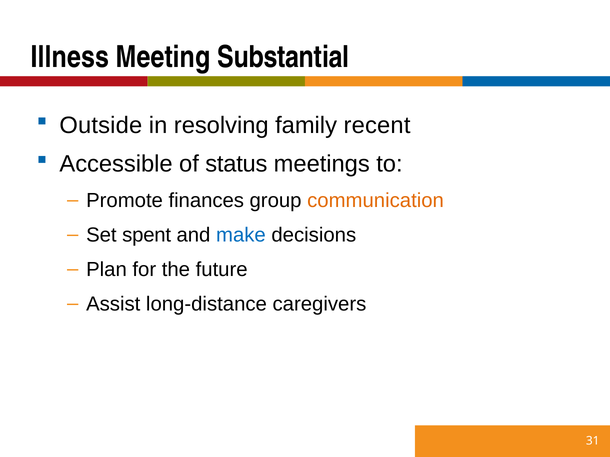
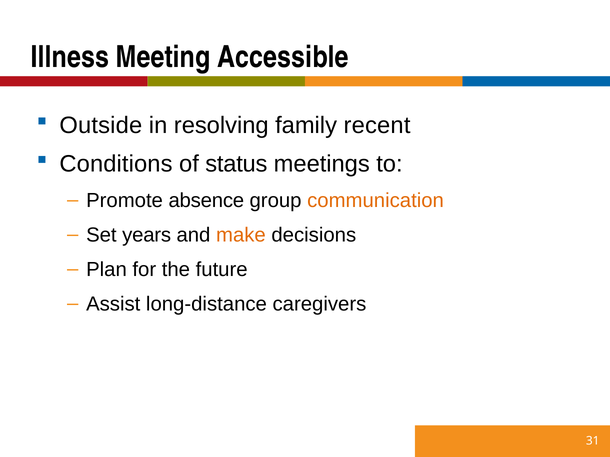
Substantial: Substantial -> Accessible (283, 57)
Accessible: Accessible -> Conditions (116, 164)
finances: finances -> absence (206, 201)
spent: spent -> years (147, 235)
make colour: blue -> orange (241, 235)
